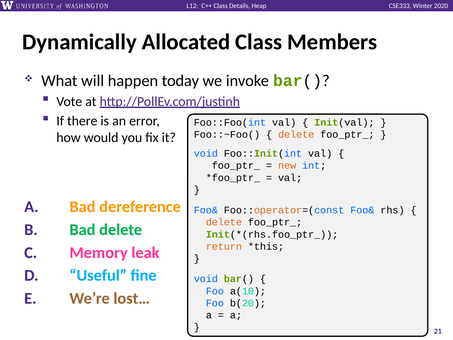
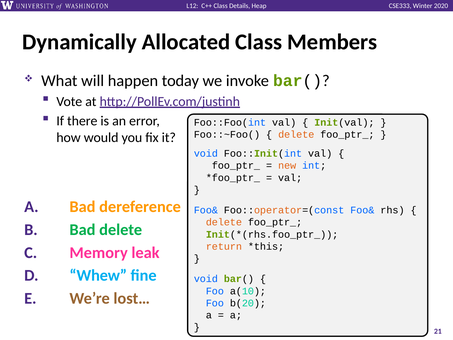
Useful: Useful -> Whew (98, 275)
